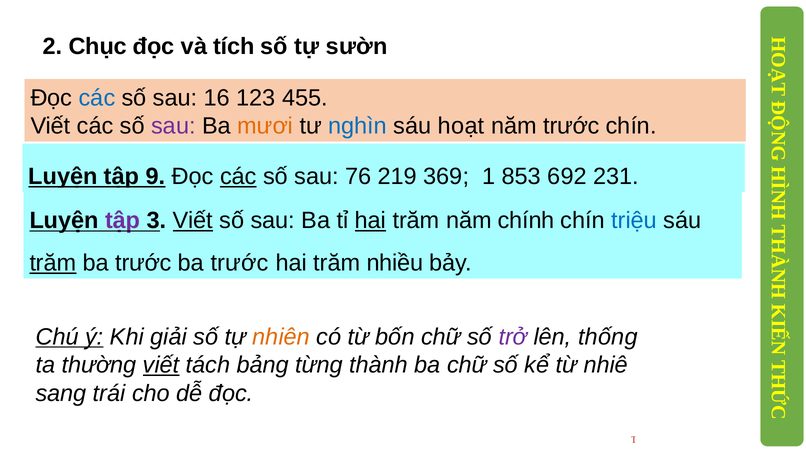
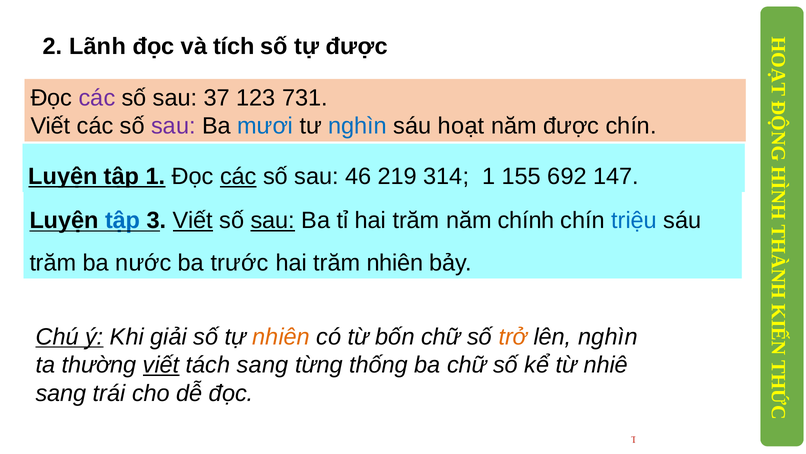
Chục: Chục -> Lãnh (97, 46)
tự sườn: sườn -> được (357, 46)
các colour: blue -> purple (97, 98)
16: 16 -> 37 (217, 98)
455: 455 -> 731 (305, 98)
mươi colour: orange -> blue (265, 126)
năm trước: trước -> được (571, 126)
tập 9: 9 -> 1 (155, 176)
76: 76 -> 46 (358, 176)
369: 369 -> 314 (446, 176)
853: 853 -> 155 (521, 176)
231: 231 -> 147 (616, 176)
tập colour: purple -> blue (123, 220)
sau underline: none -> present (273, 220)
hai underline: present -> none (370, 220)
trăm underline: present -> none (53, 263)
trước: trước -> nước (143, 263)
trăm nhiều: nhiều -> nhiên (395, 263)
trở colour: purple -> orange (513, 336)
lên thống: thống -> nghìn (608, 336)
tách bảng: bảng -> sang (263, 365)
thành: thành -> thống (379, 365)
